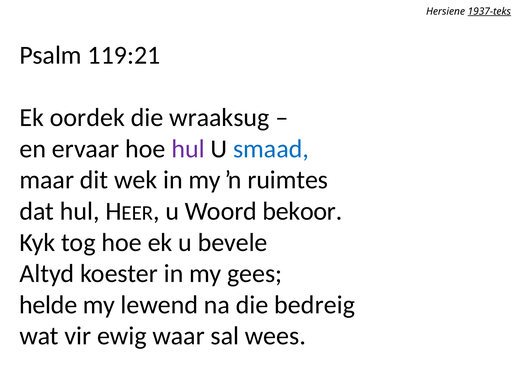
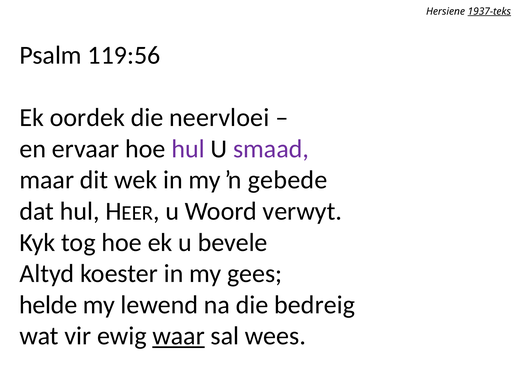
119:21: 119:21 -> 119:56 (124, 55)
wraaksug: wraaksug -> neervloei (219, 118)
smaad colour: blue -> purple (271, 149)
ruimtes: ruimtes -> gebede (288, 180)
bekoor: bekoor -> verwyt (302, 211)
waar underline: none -> present (179, 336)
